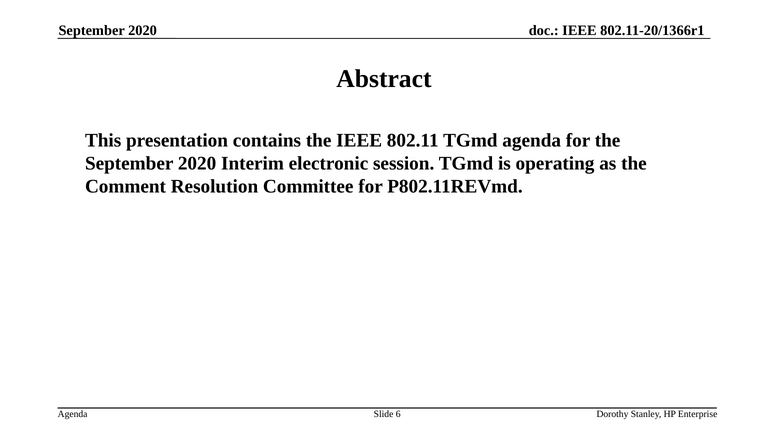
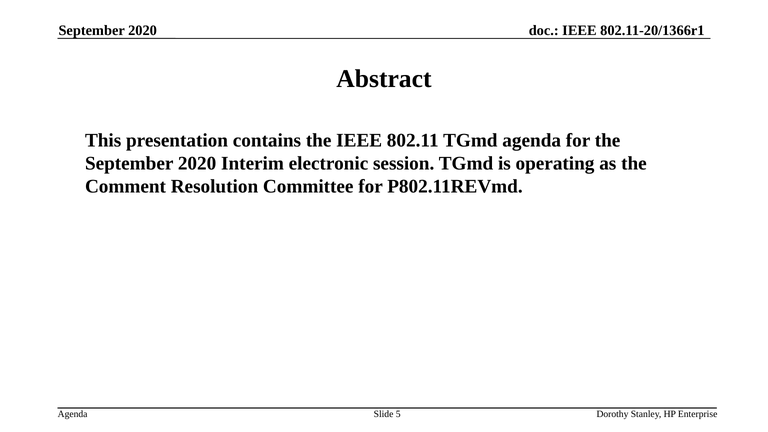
6: 6 -> 5 (398, 414)
